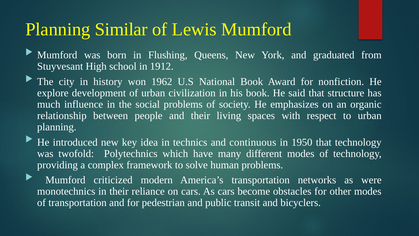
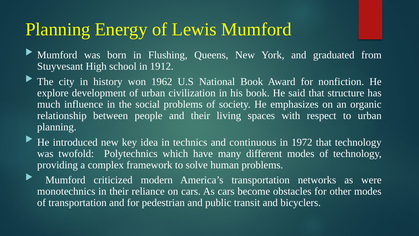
Similar: Similar -> Energy (121, 29)
1950: 1950 -> 1972 (302, 142)
